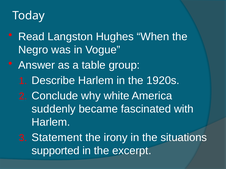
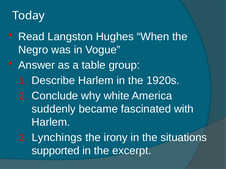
Statement: Statement -> Lynchings (57, 138)
